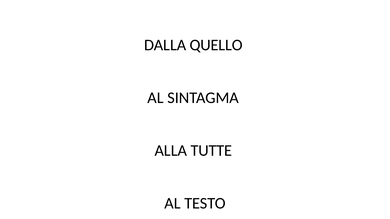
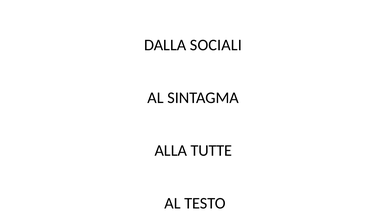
QUELLO: QUELLO -> SOCIALI (216, 45)
